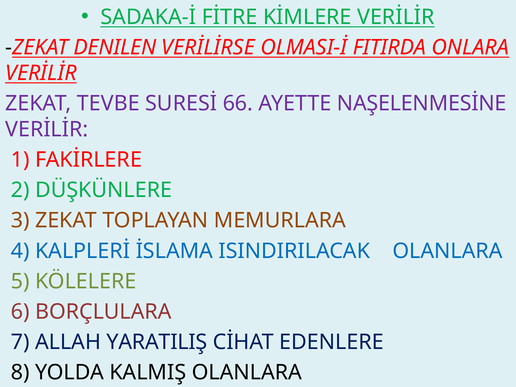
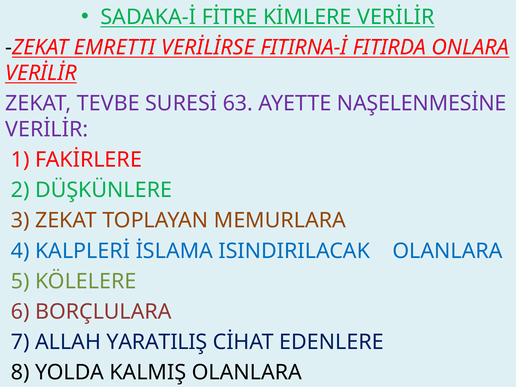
DENILEN: DENILEN -> EMRETTI (115, 47)
OLMASI-İ: OLMASI-İ -> FITIRNA-İ (304, 47)
66: 66 -> 63 (238, 104)
